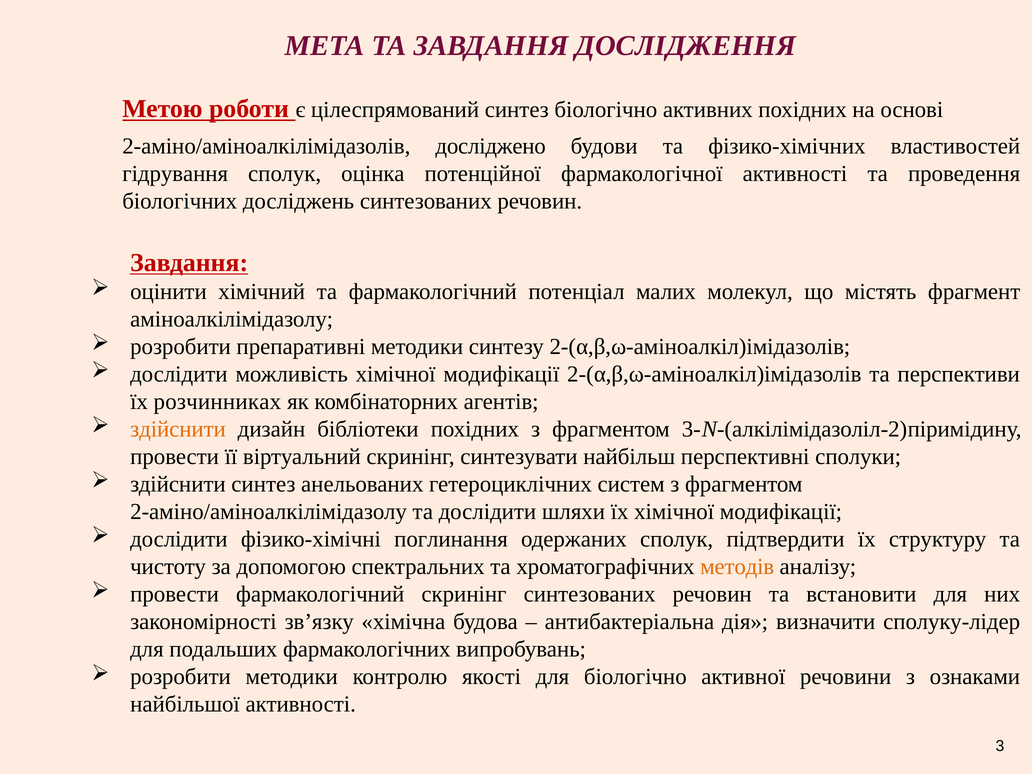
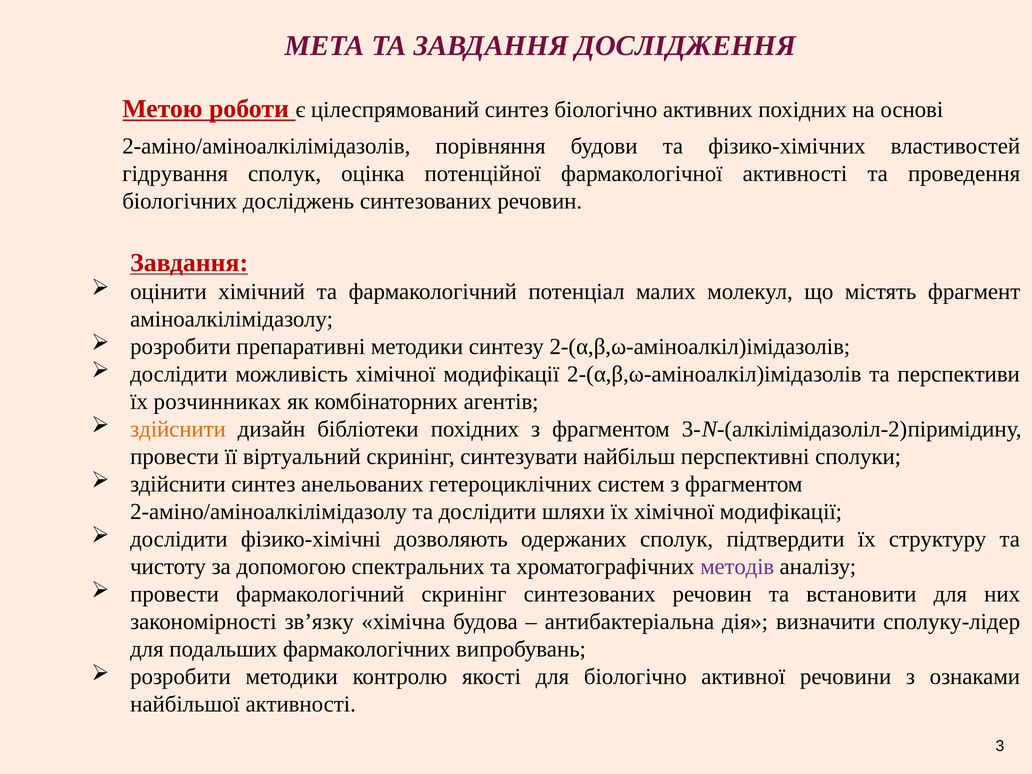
досліджено: досліджено -> порівняння (491, 146)
поглинання: поглинання -> дозволяють (451, 539)
методів colour: orange -> purple (737, 567)
